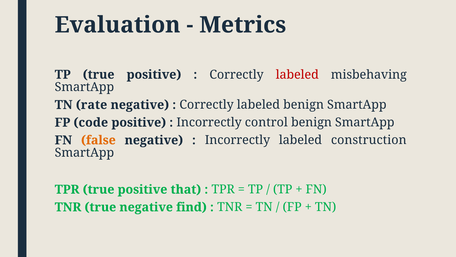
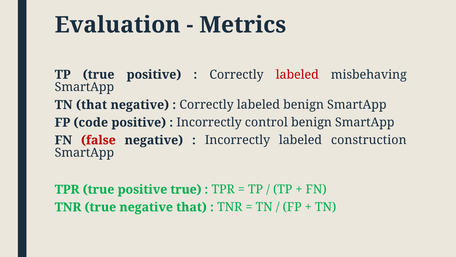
TN rate: rate -> that (92, 105)
false colour: orange -> red (98, 140)
positive that: that -> true (186, 189)
negative find: find -> that (191, 207)
